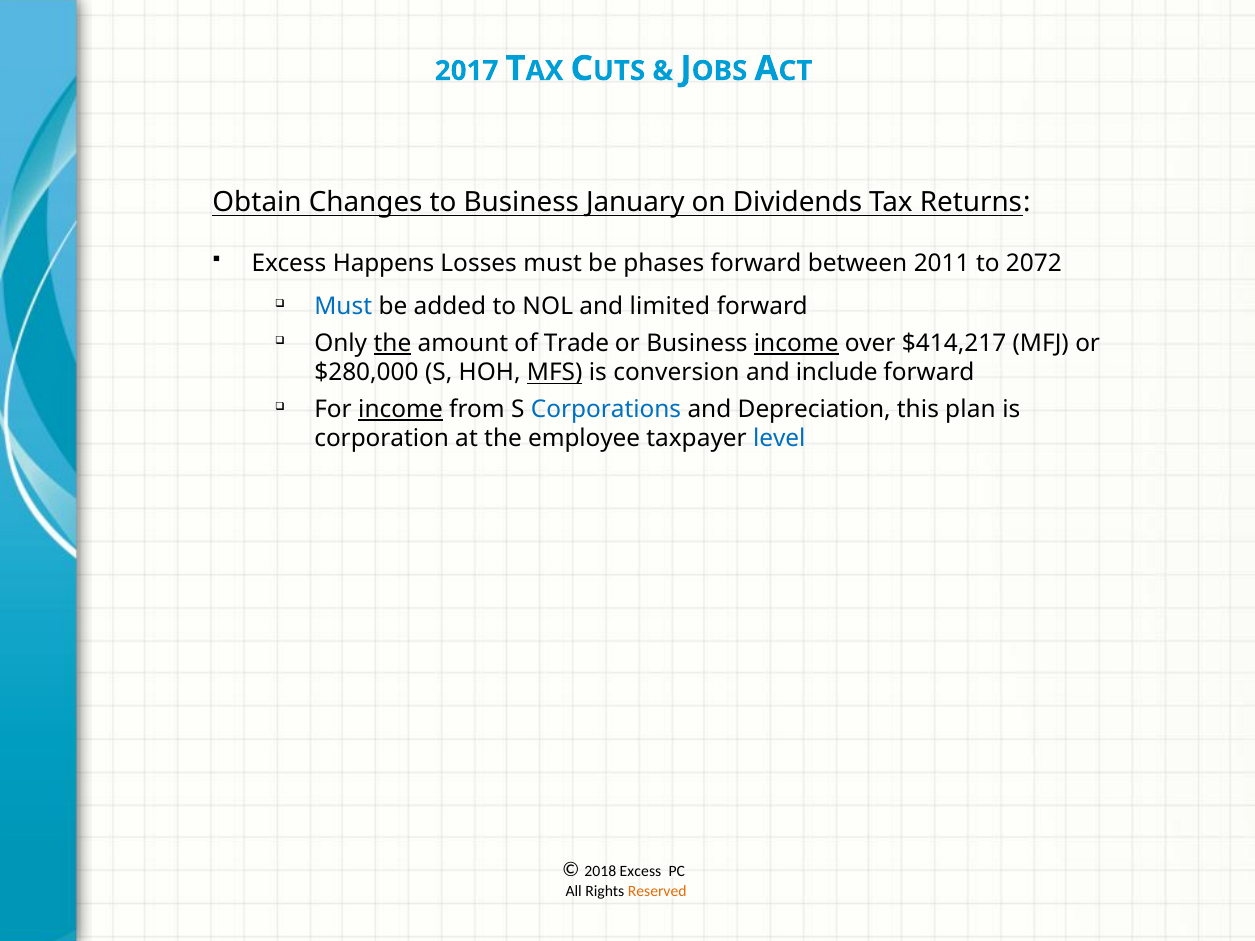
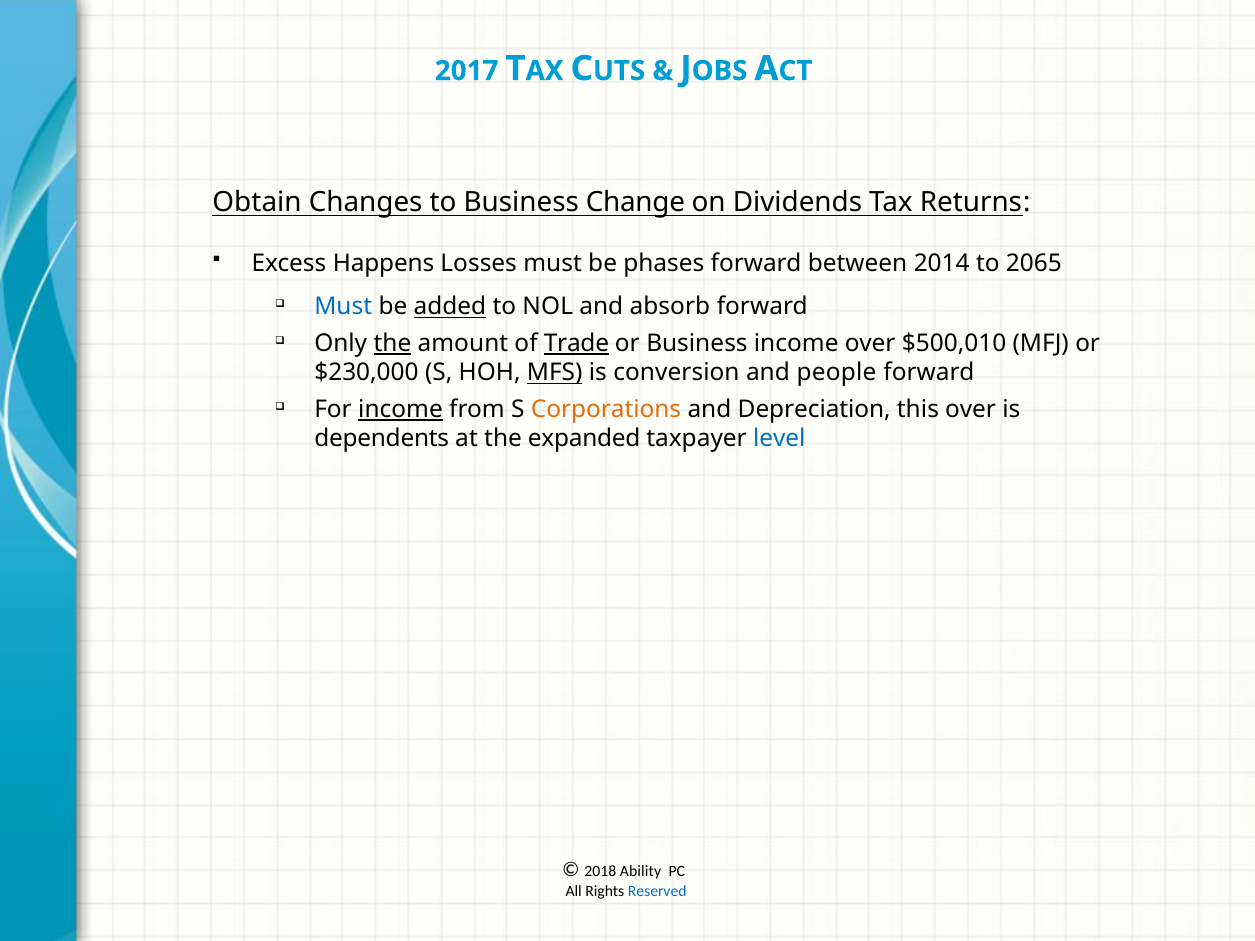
January: January -> Change (635, 203)
2011: 2011 -> 2014 (942, 263)
2072: 2072 -> 2065 (1034, 263)
added underline: none -> present (450, 307)
limited: limited -> absorb (670, 307)
Trade underline: none -> present (576, 344)
income underline: present -> none (796, 344)
$414,217: $414,217 -> $500,010 (954, 344)
$280,000: $280,000 -> $230,000 (366, 373)
include: include -> people (837, 373)
Corporations colour: blue -> orange (606, 410)
this plan: plan -> over (971, 410)
corporation: corporation -> dependents (382, 439)
employee: employee -> expanded (584, 439)
2018 Excess: Excess -> Ability (641, 872)
Reserved colour: orange -> blue (657, 891)
